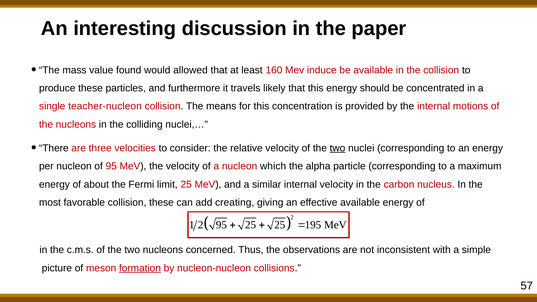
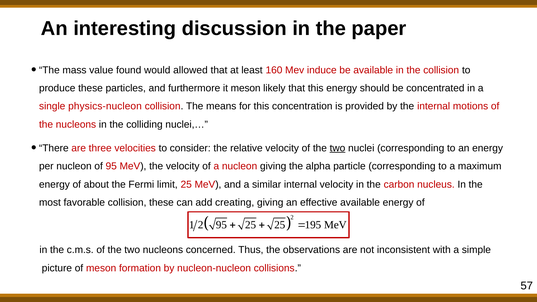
it travels: travels -> meson (246, 88)
teacher-nucleon: teacher-nucleon -> physics-nucleon (105, 106)
nucleon which: which -> giving (273, 166)
formation underline: present -> none (140, 268)
